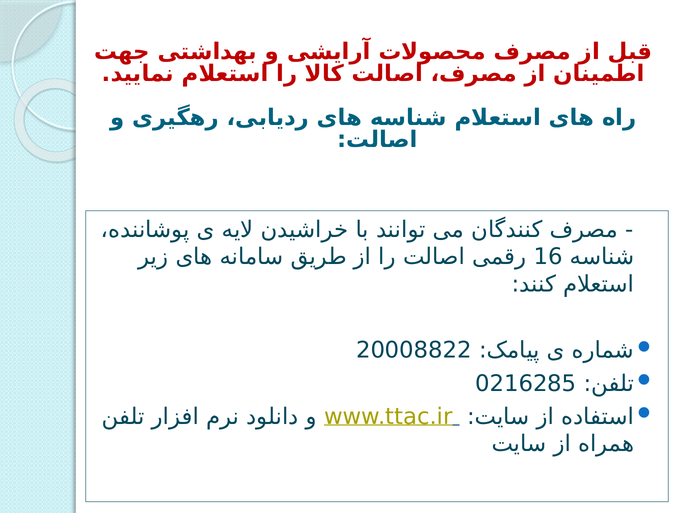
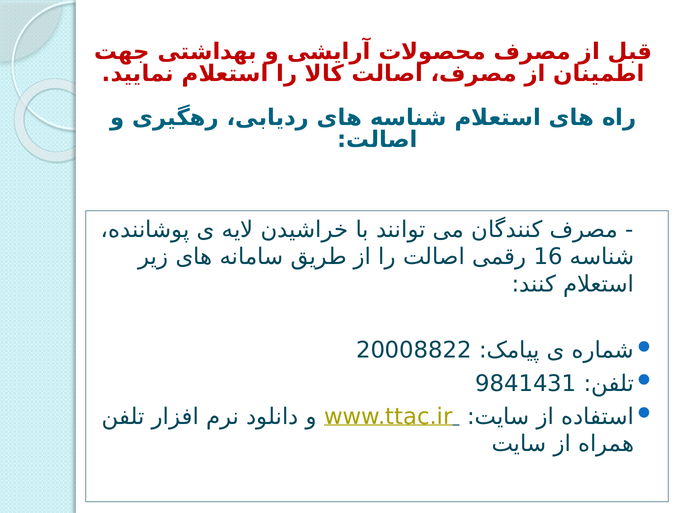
0216285: 0216285 -> 9841431 (526, 383)
